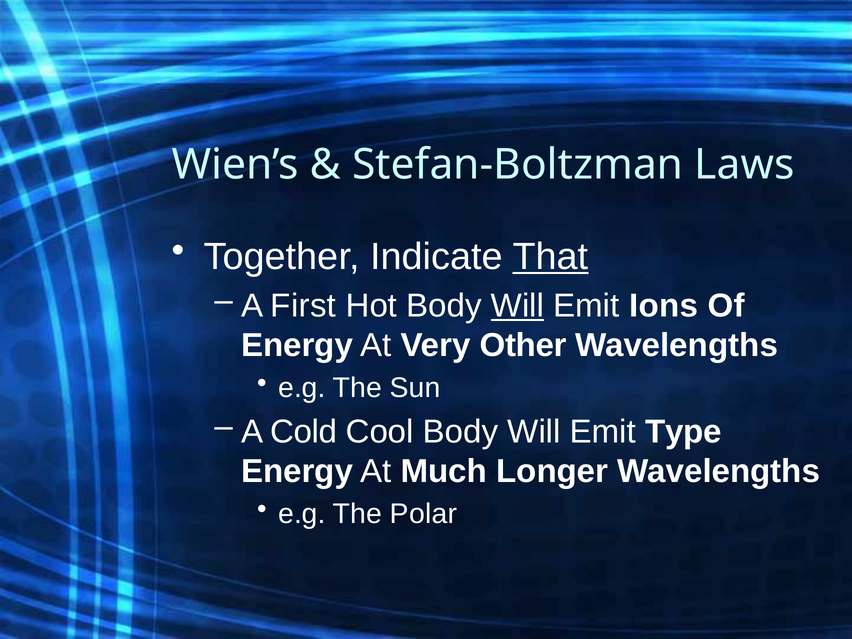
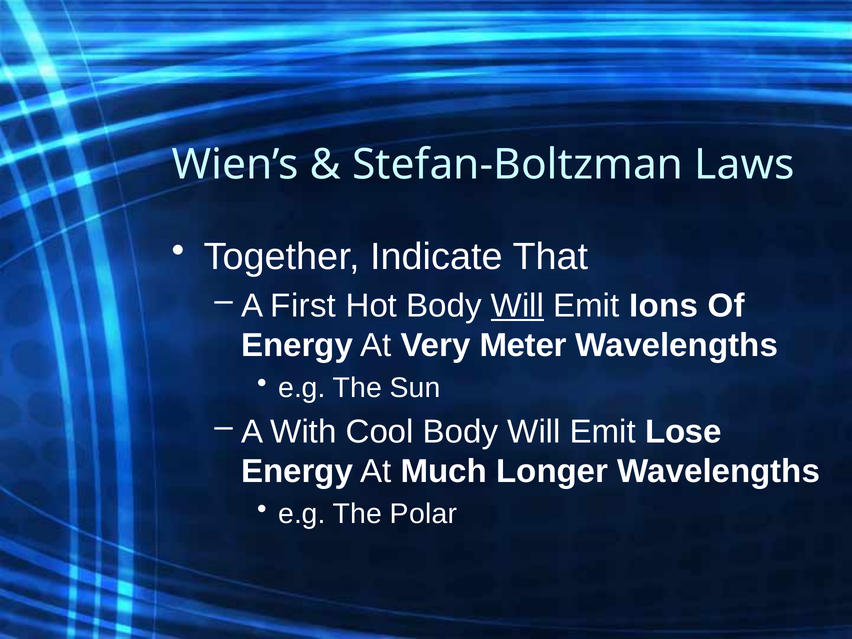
That underline: present -> none (550, 257)
Other: Other -> Meter (523, 346)
Cold: Cold -> With (303, 432)
Type: Type -> Lose (683, 432)
